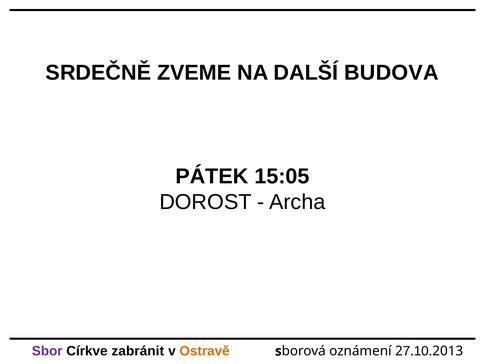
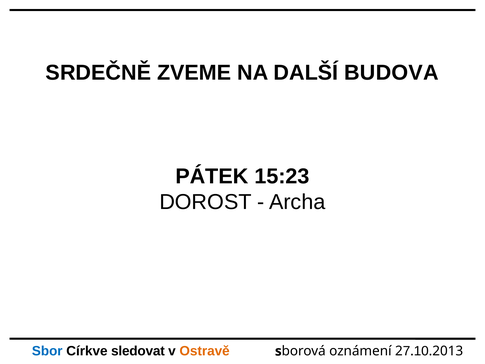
15:05: 15:05 -> 15:23 (282, 176)
Sbor colour: purple -> blue (47, 351)
zabránit: zabránit -> sledovat (138, 351)
